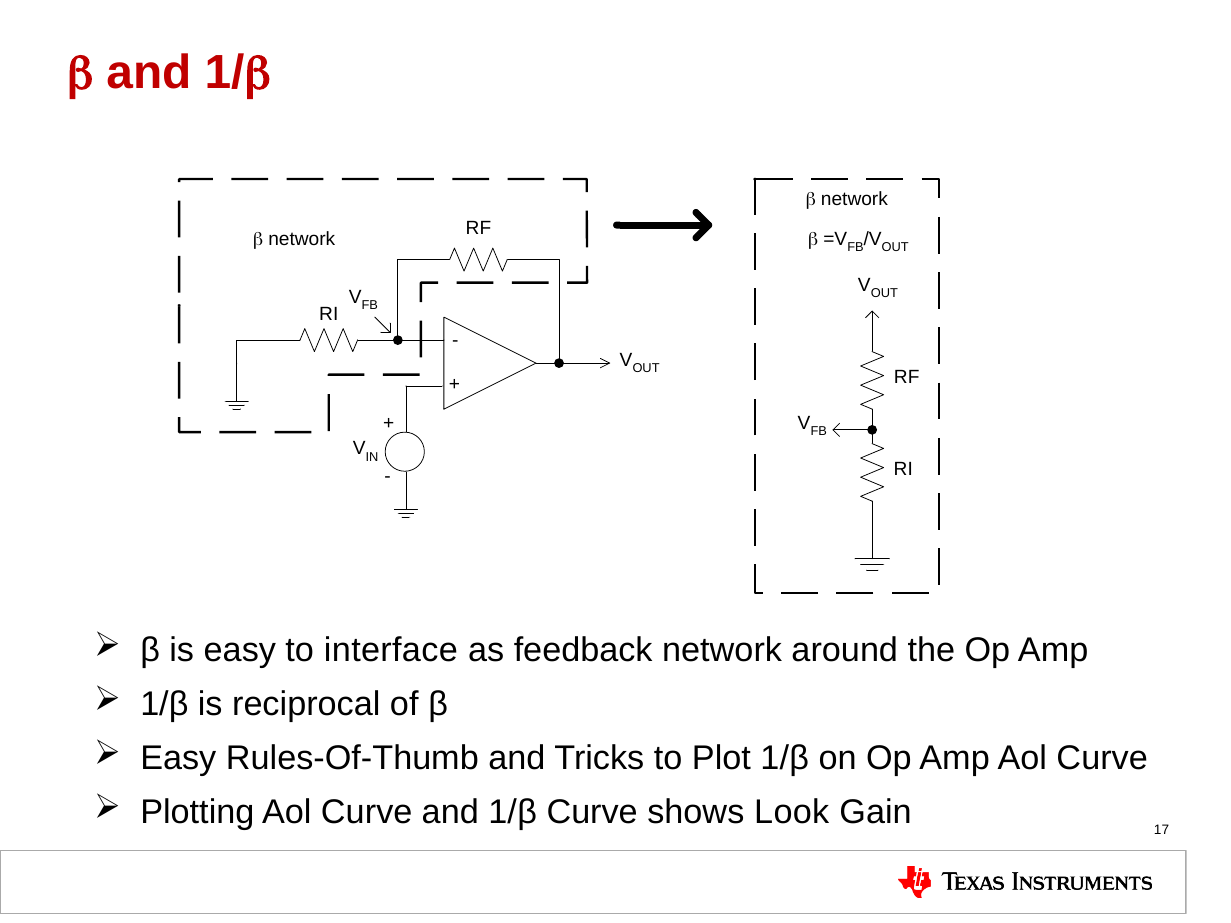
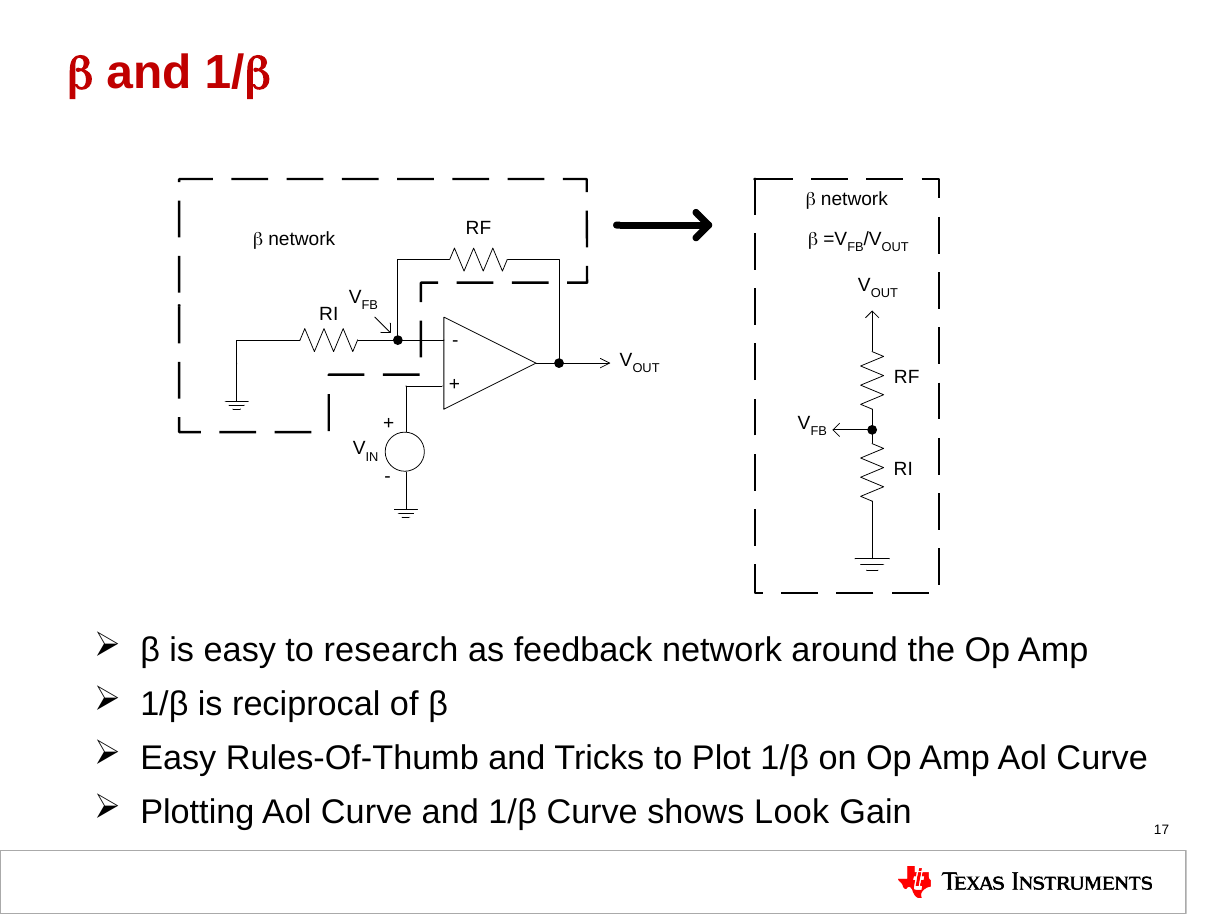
interface: interface -> research (391, 650)
